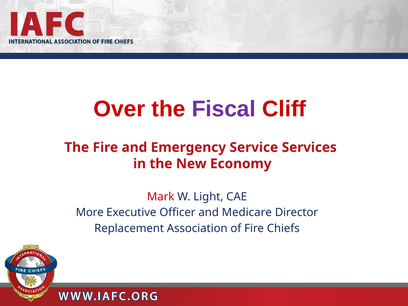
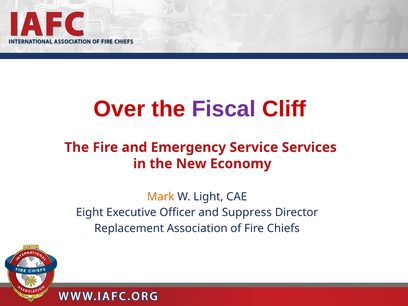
Mark colour: red -> orange (161, 197)
More: More -> Eight (90, 213)
Medicare: Medicare -> Suppress (247, 213)
